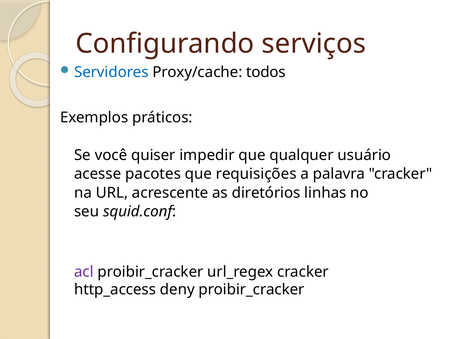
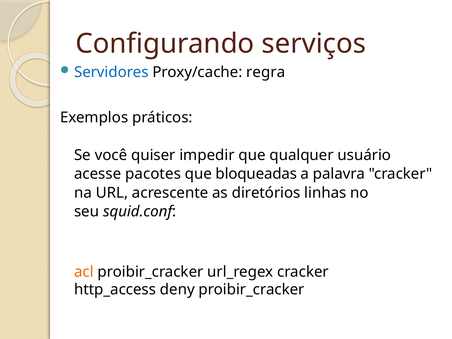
todos: todos -> regra (266, 72)
requisições: requisições -> bloqueadas (256, 174)
acl colour: purple -> orange (84, 272)
